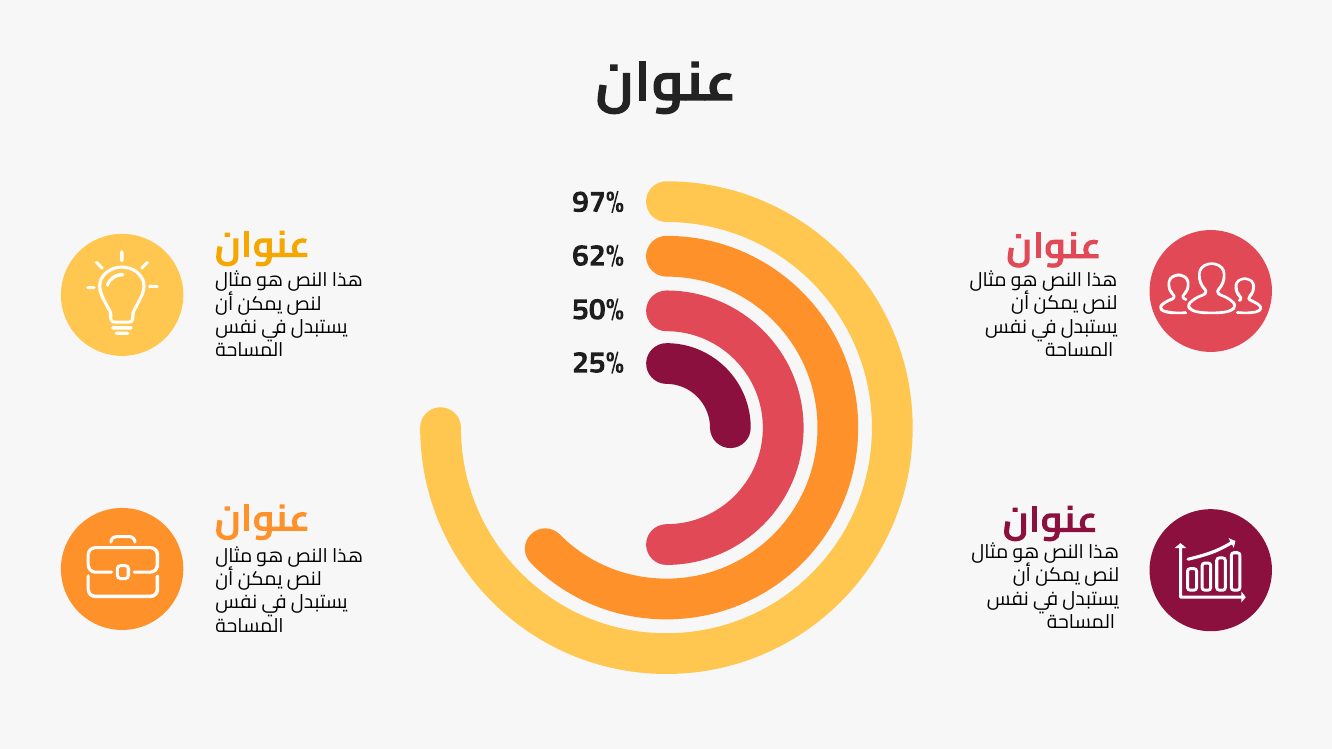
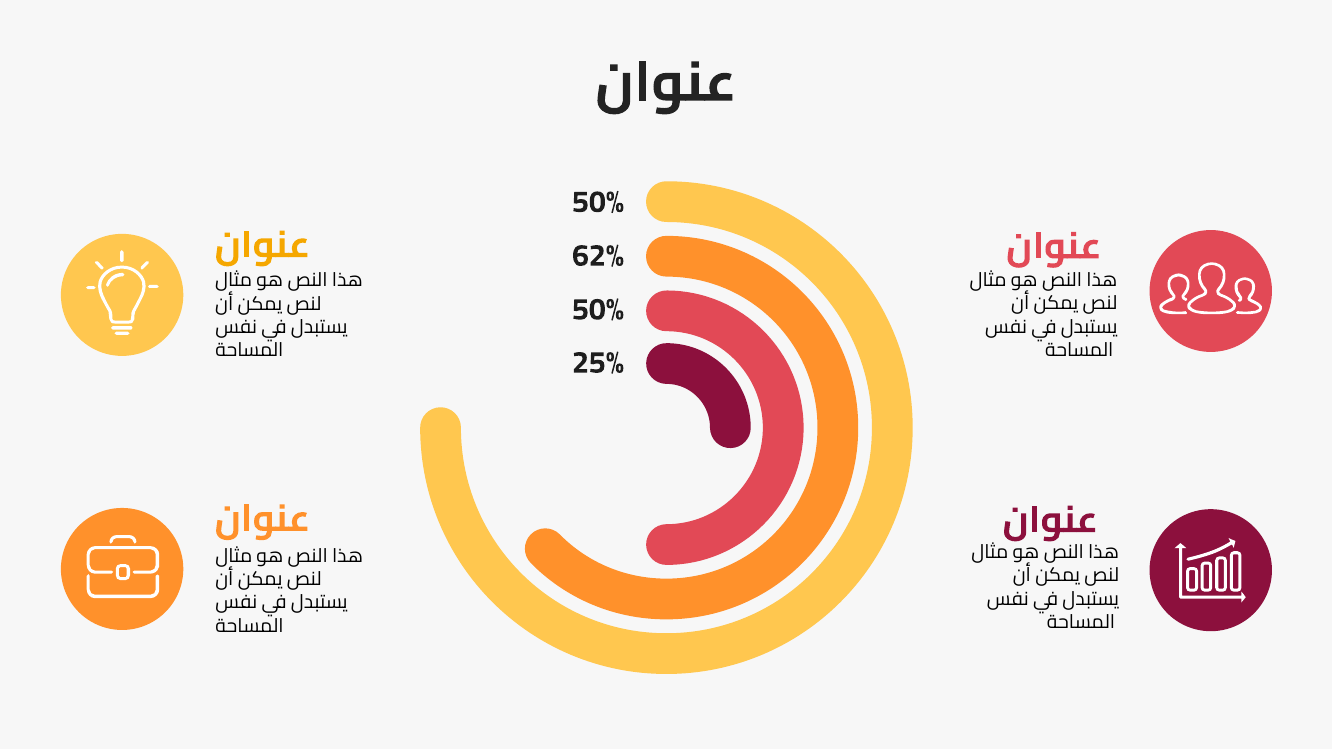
97%: 97% -> 50% (598, 202)
